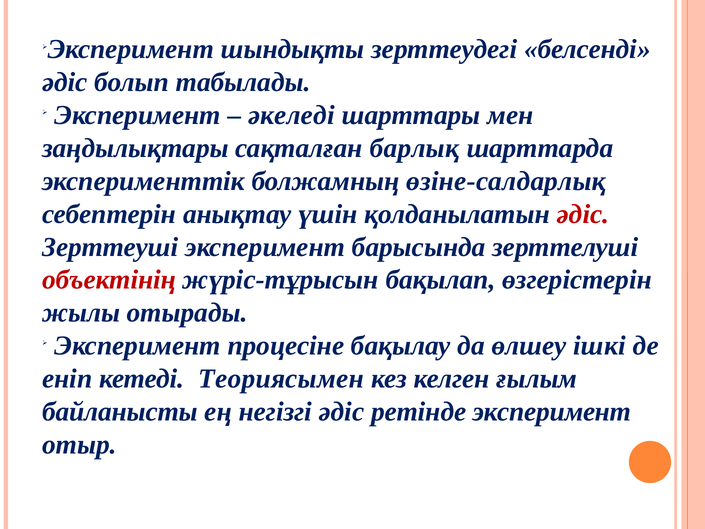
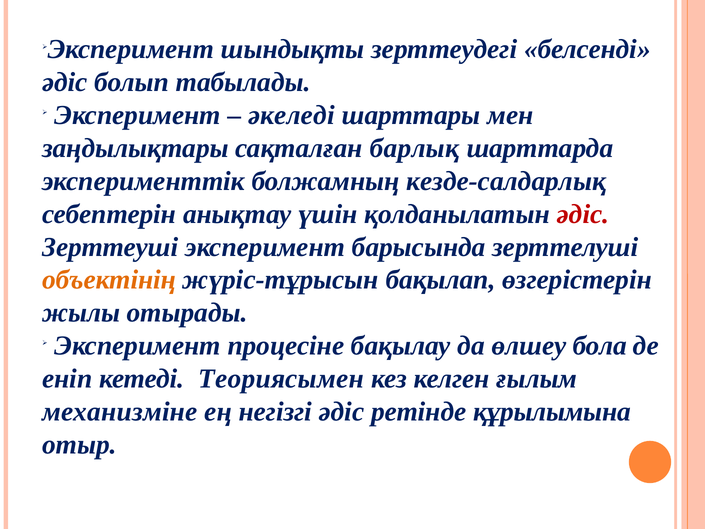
өзіне-салдарлық: өзіне-салдарлық -> кезде-салдарлық (506, 181)
объектінің colour: red -> orange (109, 280)
ішкі: ішкі -> бола (600, 346)
байланысты: байланысты -> механизміне (120, 411)
ретінде эксперимент: эксперимент -> құрылымына (552, 411)
